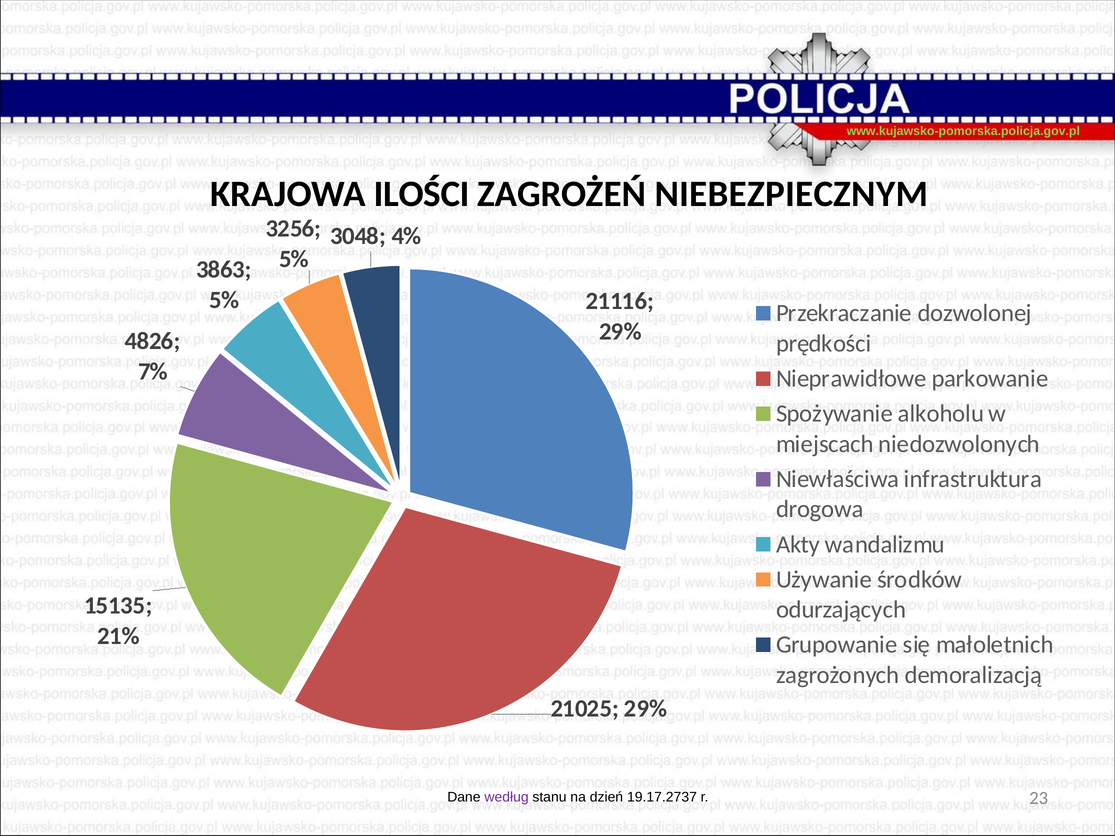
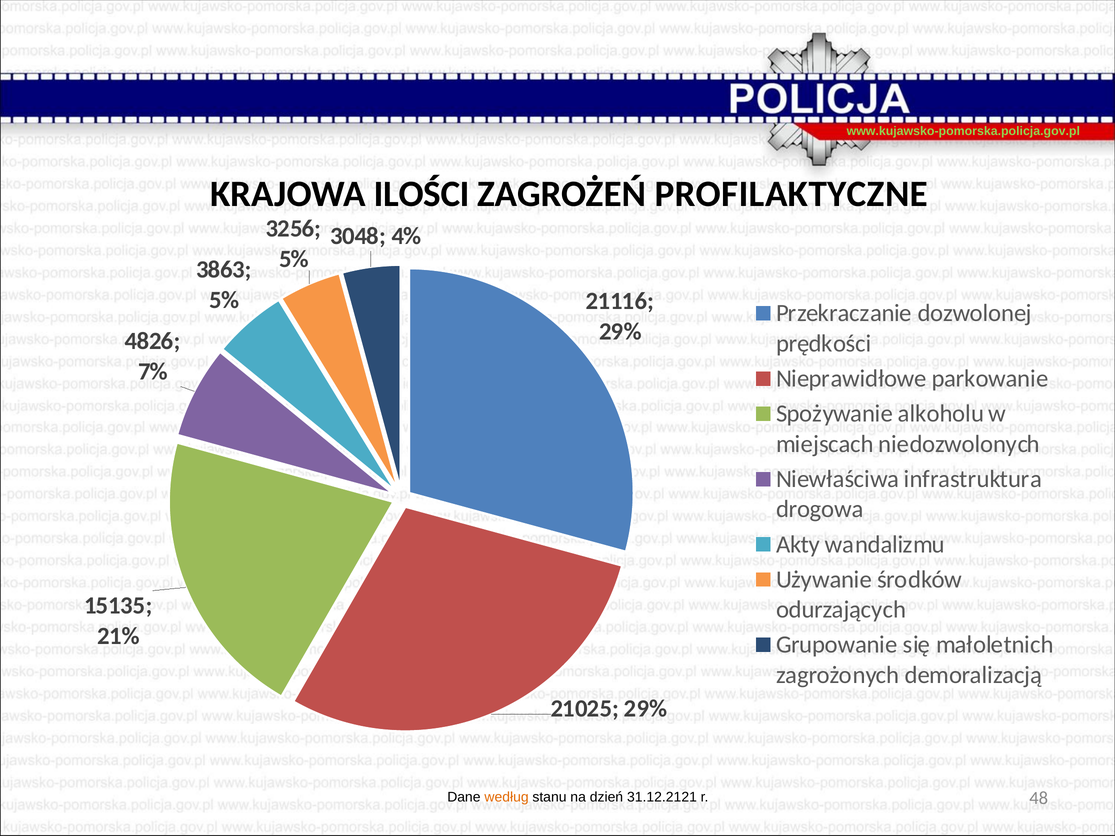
NIEBEZPIECZNYM: NIEBEZPIECZNYM -> PROFILAKTYCZNE (791, 194)
według colour: purple -> orange (507, 797)
19.17.2737: 19.17.2737 -> 31.12.2121 (662, 797)
23: 23 -> 48 (1039, 798)
